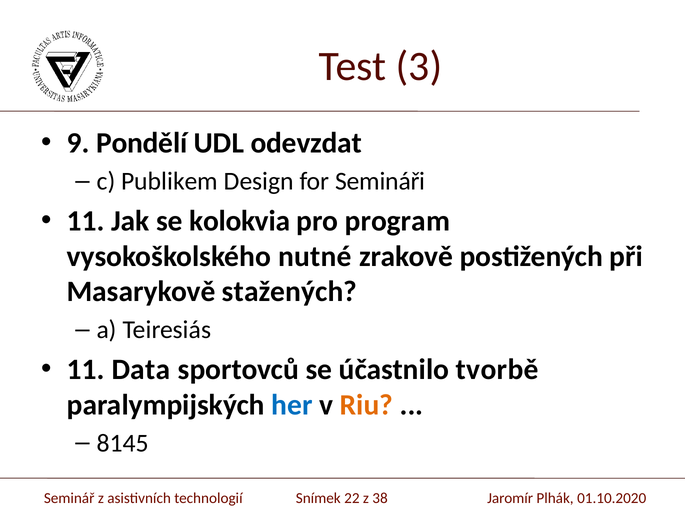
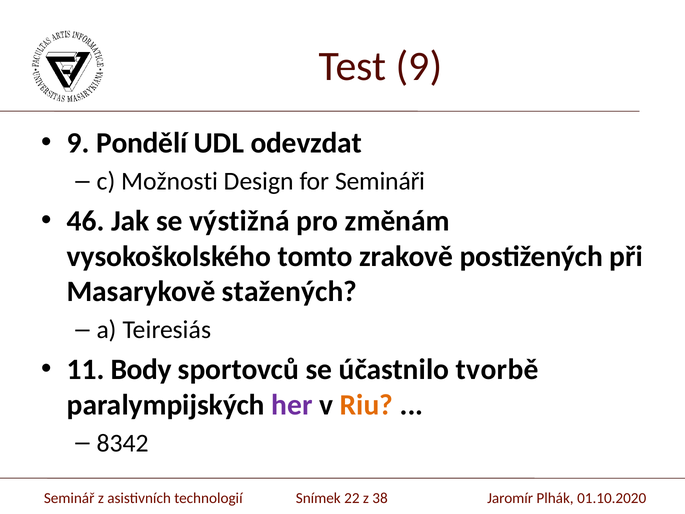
Test 3: 3 -> 9 (419, 66)
Publikem: Publikem -> Možnosti (170, 181)
11: 11 -> 46 (86, 221)
kolokvia: kolokvia -> výstižná (239, 221)
program: program -> změnám (397, 221)
nutné: nutné -> tomto (315, 256)
Data: Data -> Body (141, 369)
her colour: blue -> purple (292, 405)
8145: 8145 -> 8342 (123, 443)
